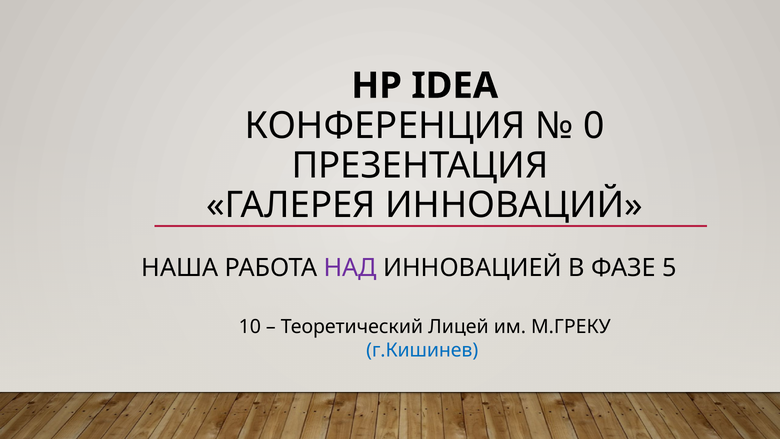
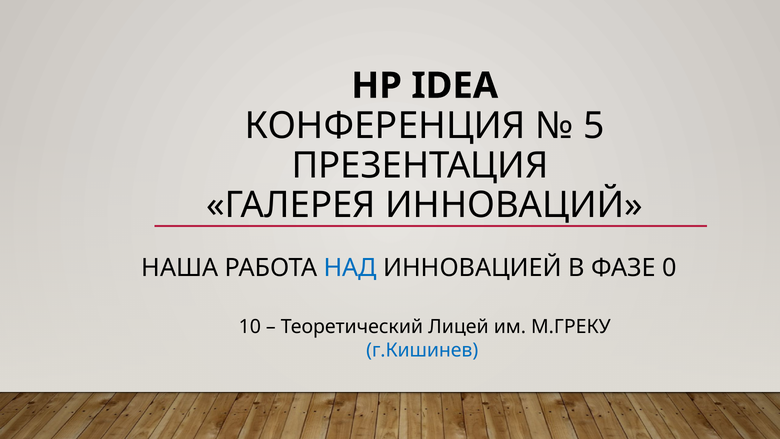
0: 0 -> 5 (594, 126)
НАД colour: purple -> blue (350, 268)
5: 5 -> 0 (669, 268)
